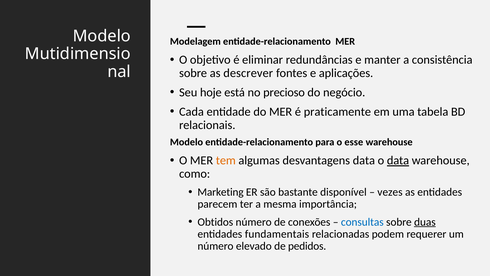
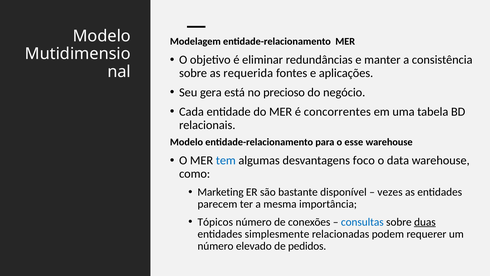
descrever: descrever -> requerida (248, 73)
hoje: hoje -> gera (211, 92)
praticamente: praticamente -> concorrentes (337, 112)
tem colour: orange -> blue (226, 160)
desvantagens data: data -> foco (364, 160)
data underline: present -> none (398, 160)
Obtidos: Obtidos -> Tópicos (215, 222)
fundamentais: fundamentais -> simplesmente (277, 234)
